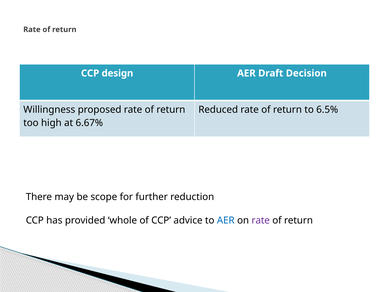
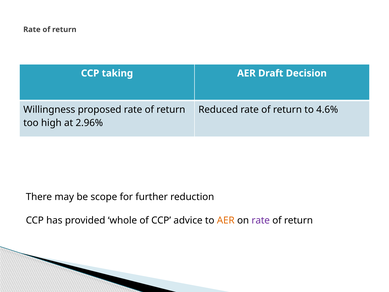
design: design -> taking (117, 73)
6.5%: 6.5% -> 4.6% (327, 109)
6.67%: 6.67% -> 2.96% (89, 123)
AER colour: blue -> orange (226, 220)
